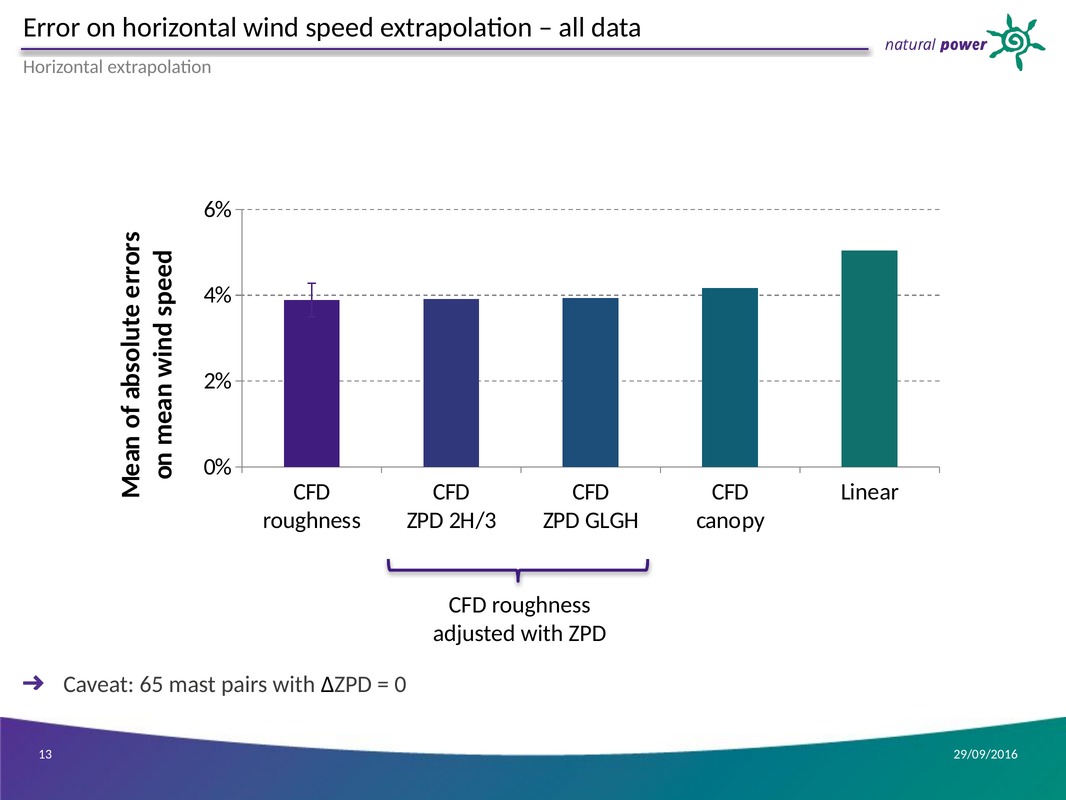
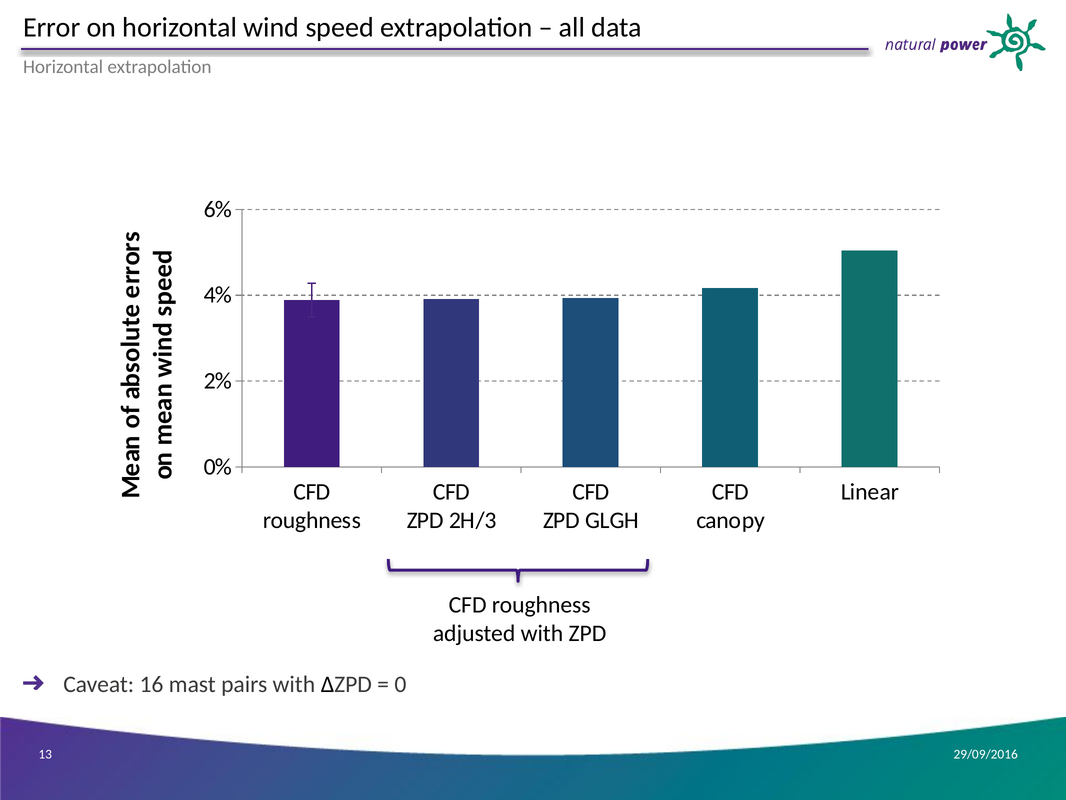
65: 65 -> 16 (151, 684)
